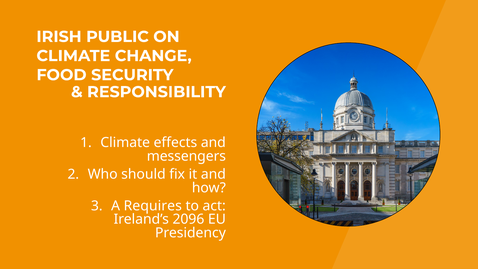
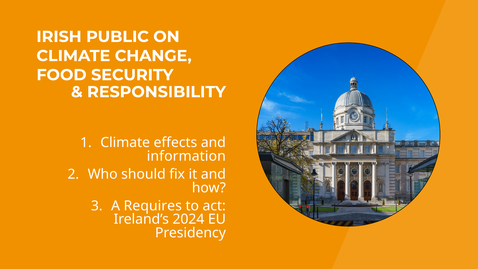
messengers: messengers -> information (186, 156)
2096: 2096 -> 2024 (188, 219)
